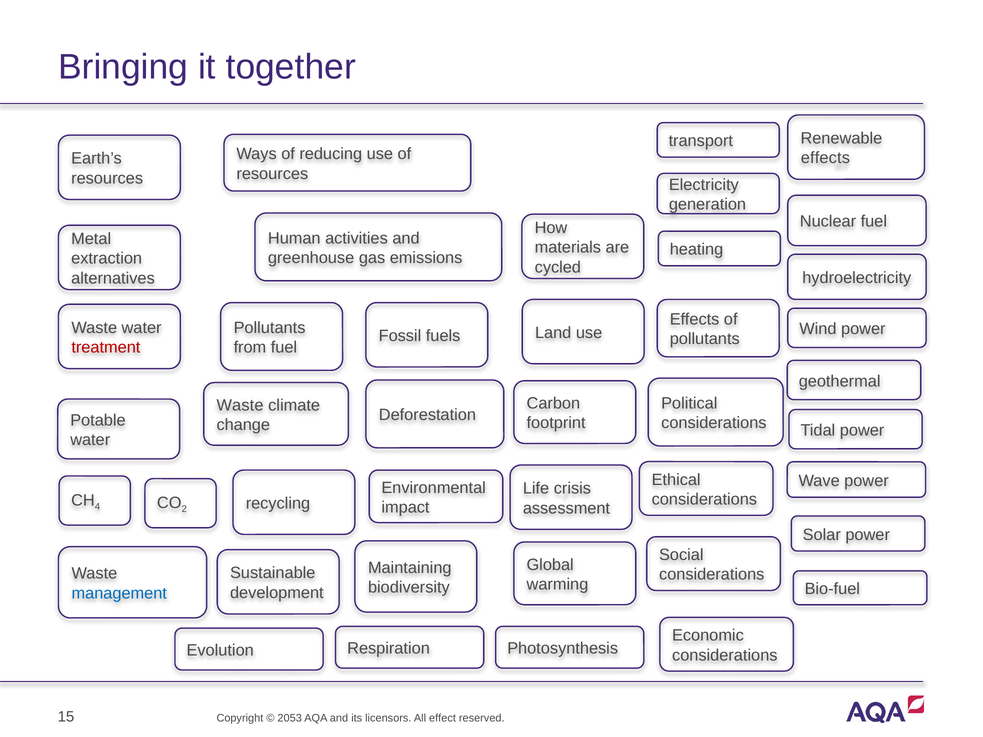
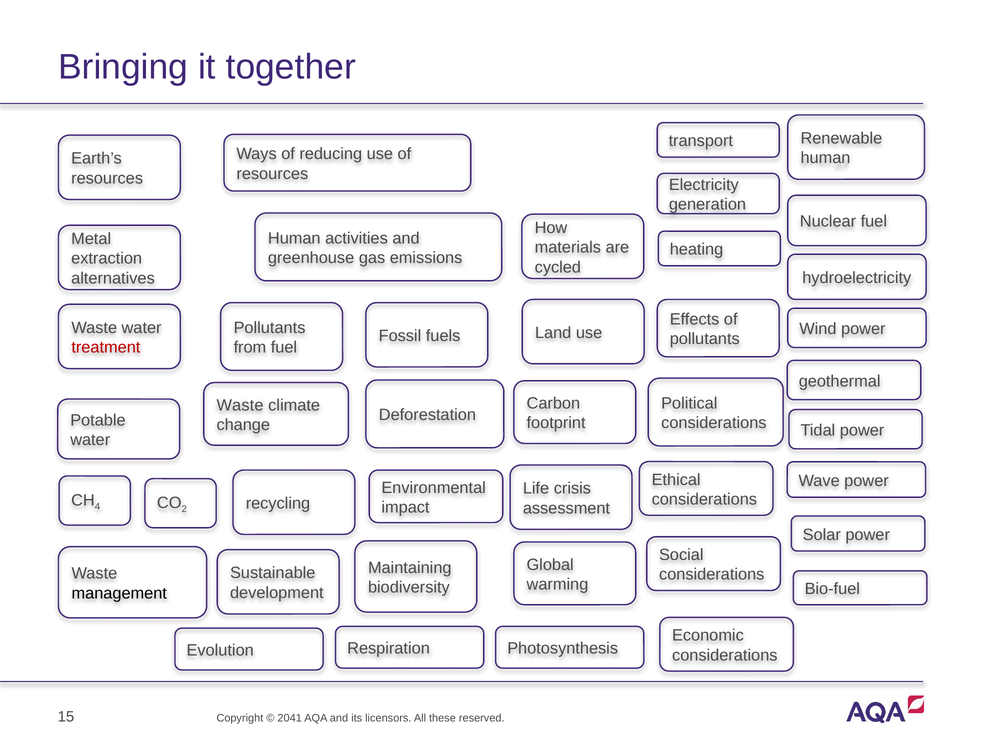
effects: effects -> human (825, 158)
management colour: blue -> black (119, 593)
2053: 2053 -> 2041 (290, 719)
effect: effect -> these (442, 719)
